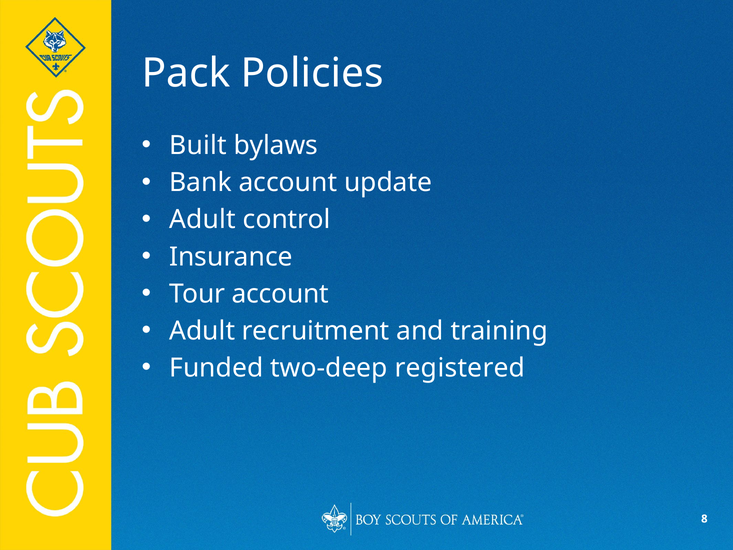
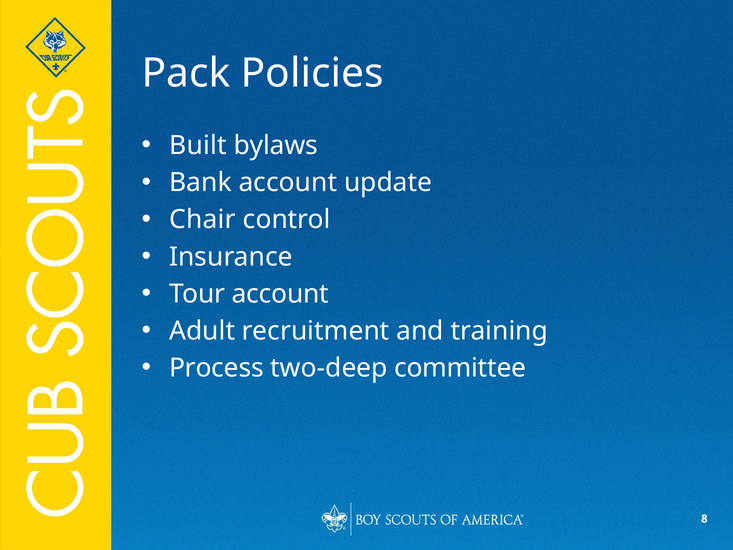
Adult: Adult -> Chair (202, 220)
Funded: Funded -> Process (216, 368)
registered: registered -> committee (460, 368)
